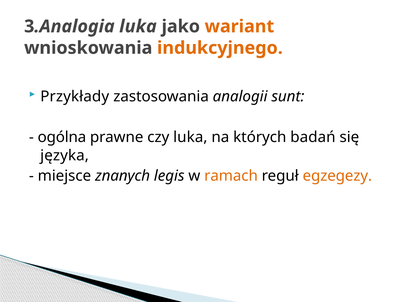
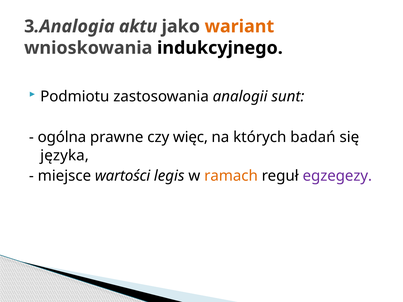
3.Analogia luka: luka -> aktu (138, 26)
indukcyjnego colour: orange -> black (220, 48)
Przykłady: Przykłady -> Podmiotu (75, 97)
czy luka: luka -> więc (190, 137)
znanych: znanych -> wartości (123, 176)
egzegezy colour: orange -> purple (337, 176)
